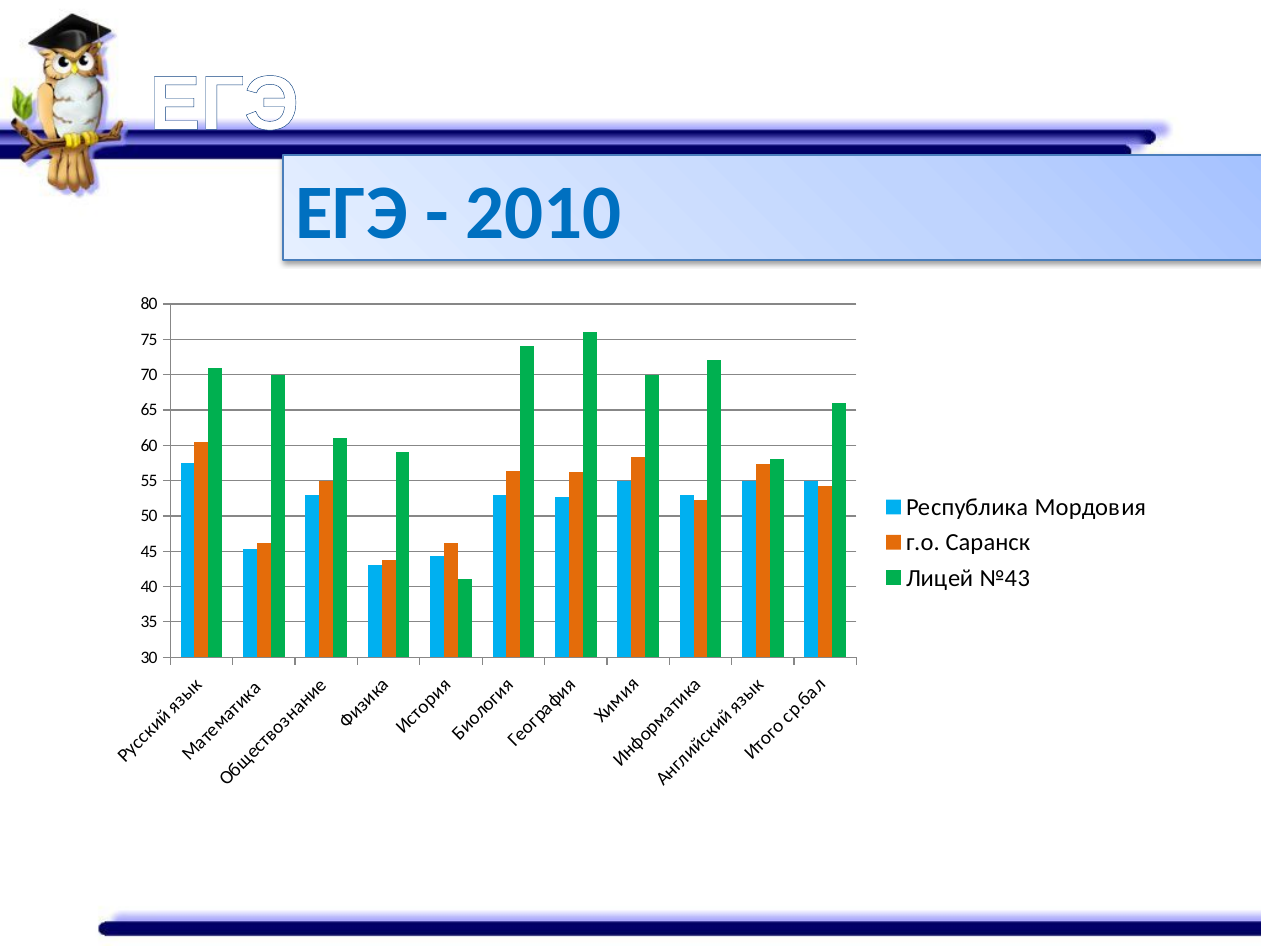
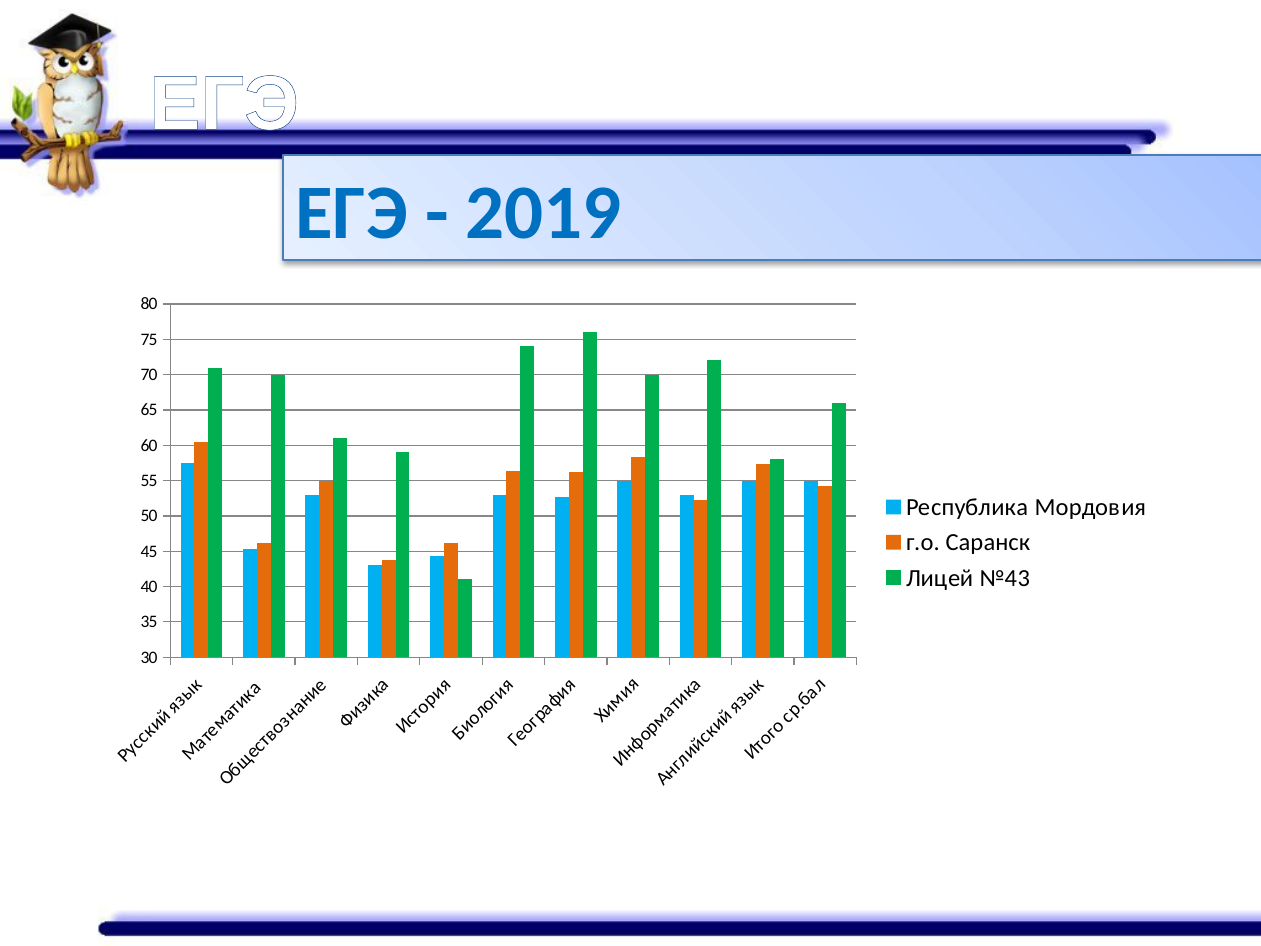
2010: 2010 -> 2019 (544, 213)
